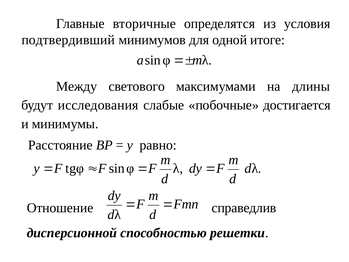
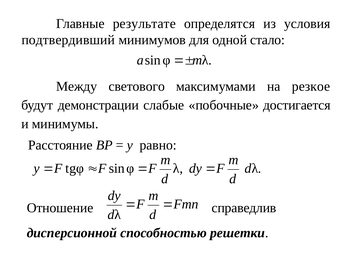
вторичные: вторичные -> результате (144, 24)
итоге: итоге -> стало (268, 40)
длины: длины -> резкое (311, 86)
исследования: исследования -> демонстрации (98, 105)
